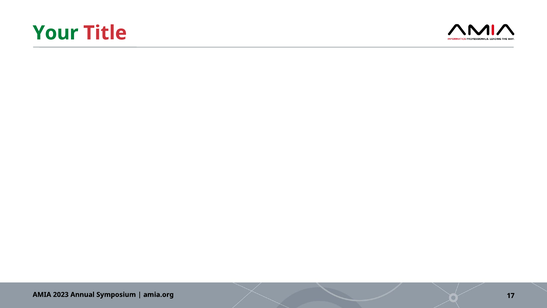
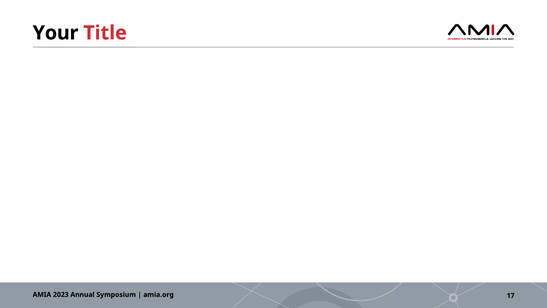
Your colour: green -> black (56, 33)
